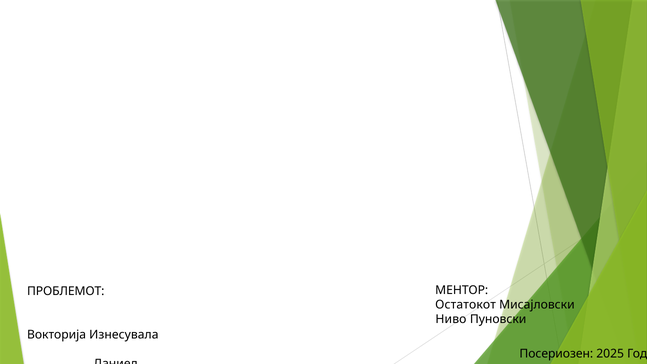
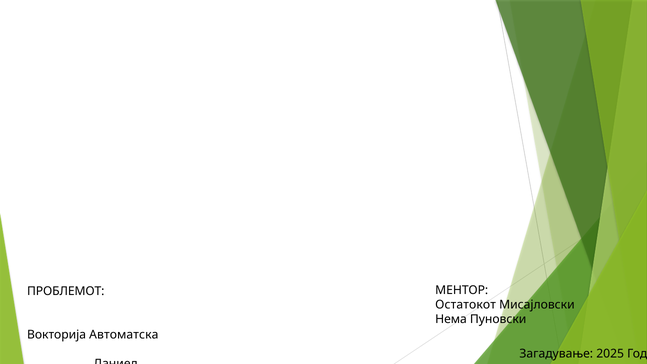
Ниво: Ниво -> Нема (451, 319)
Изнесувала: Изнесувала -> Автоматска (124, 335)
Посериозен: Посериозен -> Загадување (556, 354)
